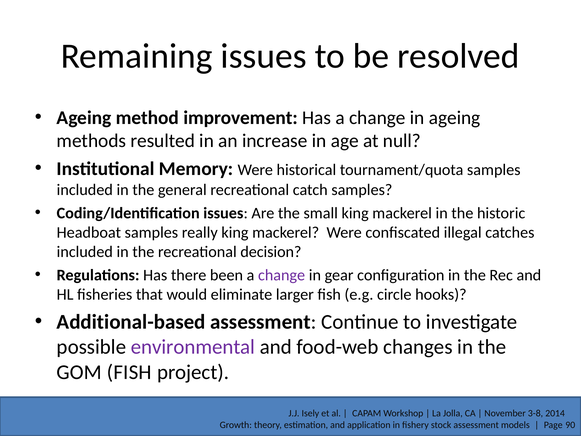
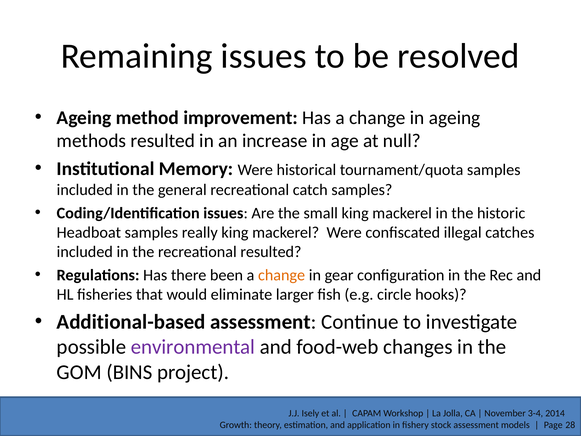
recreational decision: decision -> resulted (271, 252)
change colour: purple -> orange (282, 275)
GOM FISH: FISH -> BINS (129, 372)
3-8: 3-8 -> 3-4 (535, 413)
90: 90 -> 28 (570, 425)
